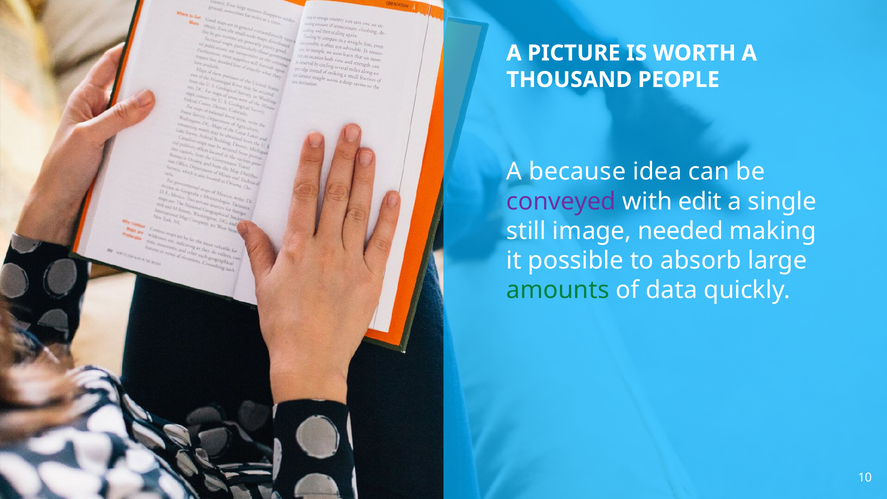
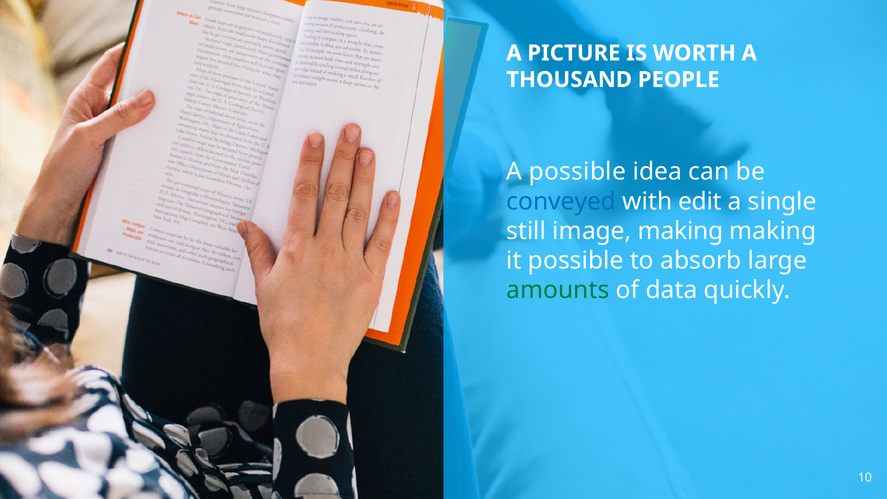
A because: because -> possible (577, 172)
conveyed colour: purple -> blue (561, 201)
image needed: needed -> making (681, 231)
